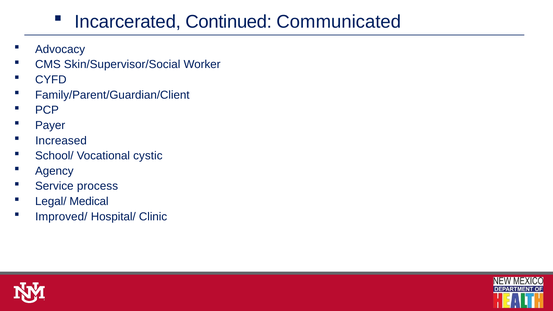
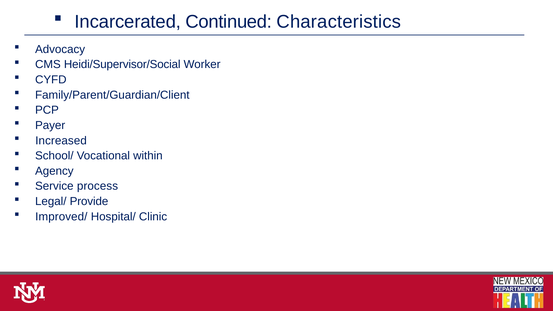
Communicated: Communicated -> Characteristics (339, 22)
Skin/Supervisor/Social: Skin/Supervisor/Social -> Heidi/Supervisor/Social (122, 64)
cystic: cystic -> within (148, 156)
Medical: Medical -> Provide (89, 201)
